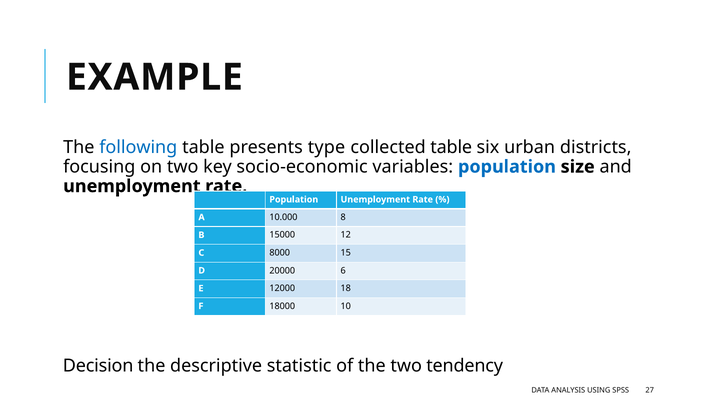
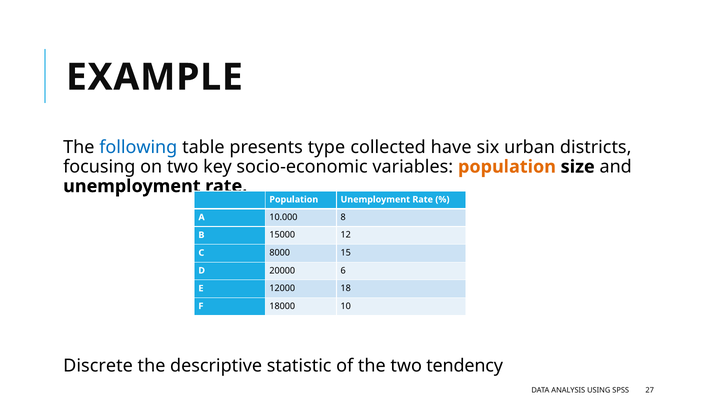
collected table: table -> have (451, 147)
population colour: blue -> orange (507, 167)
Decision: Decision -> Discrete (98, 366)
